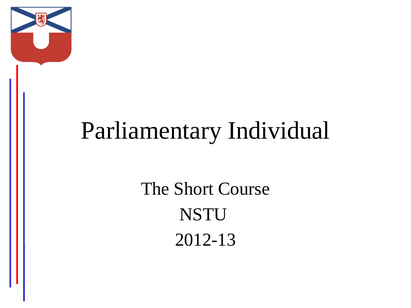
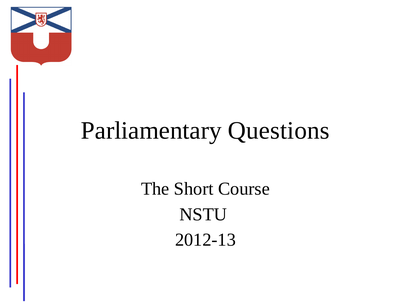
Individual: Individual -> Questions (279, 131)
